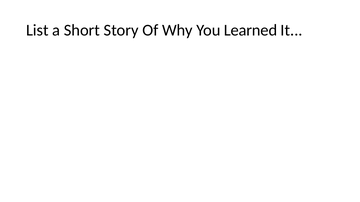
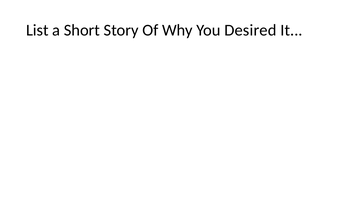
Learned: Learned -> Desired (250, 30)
